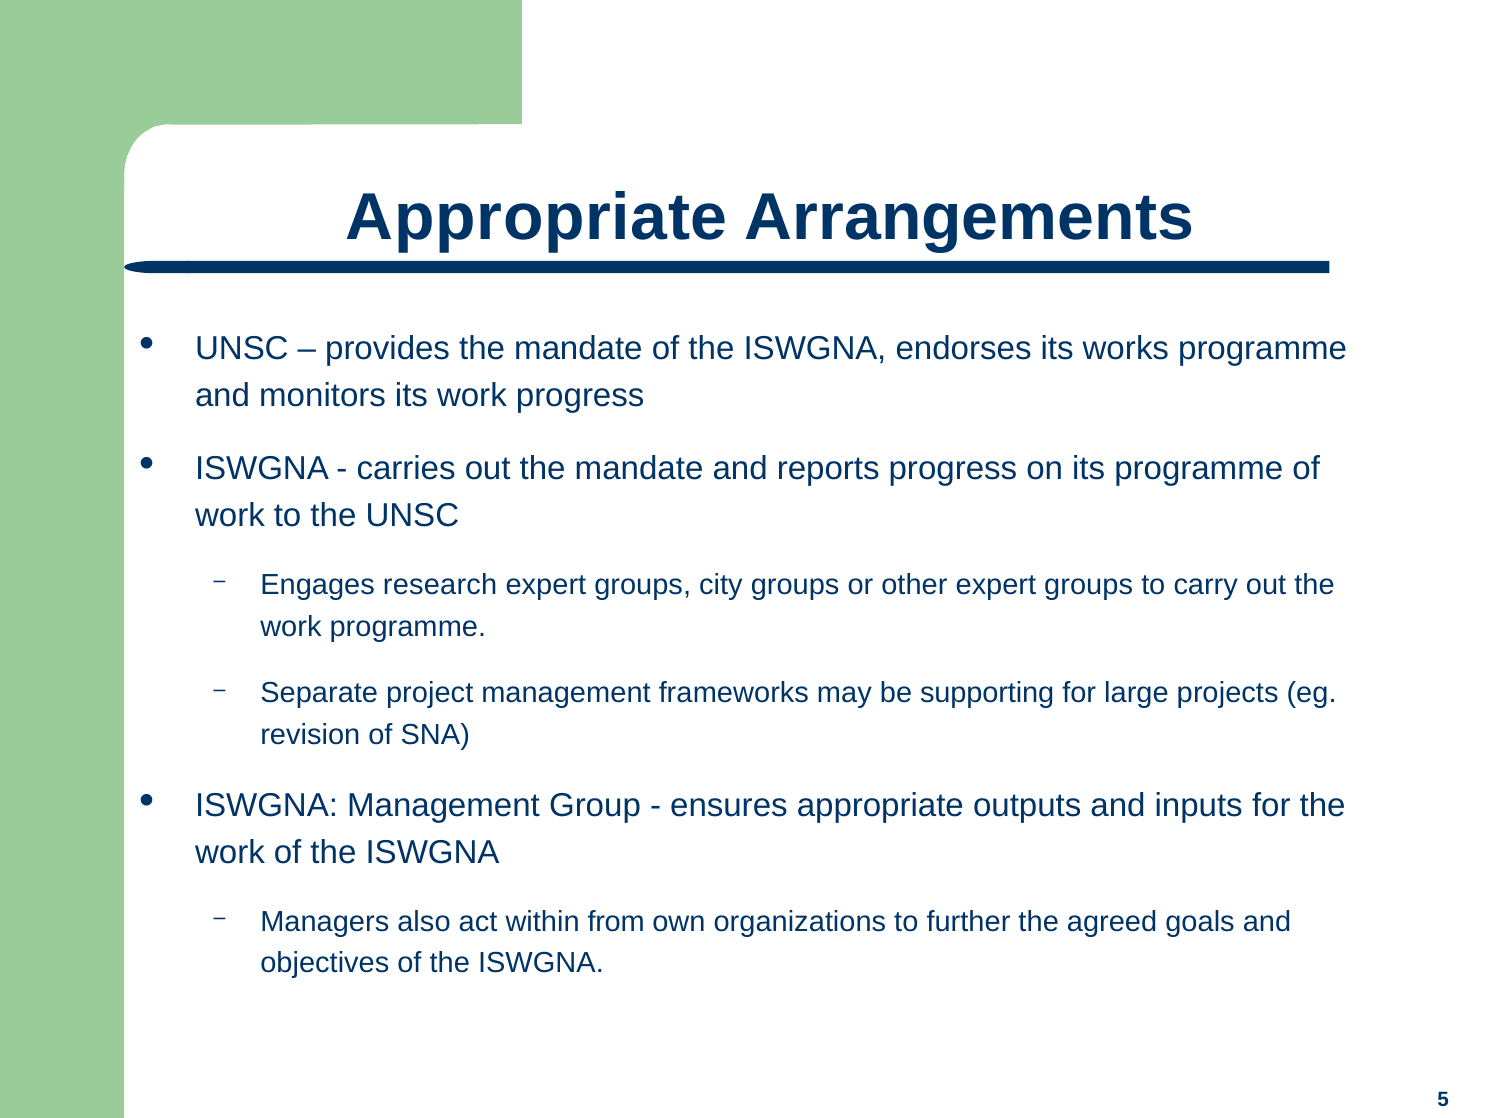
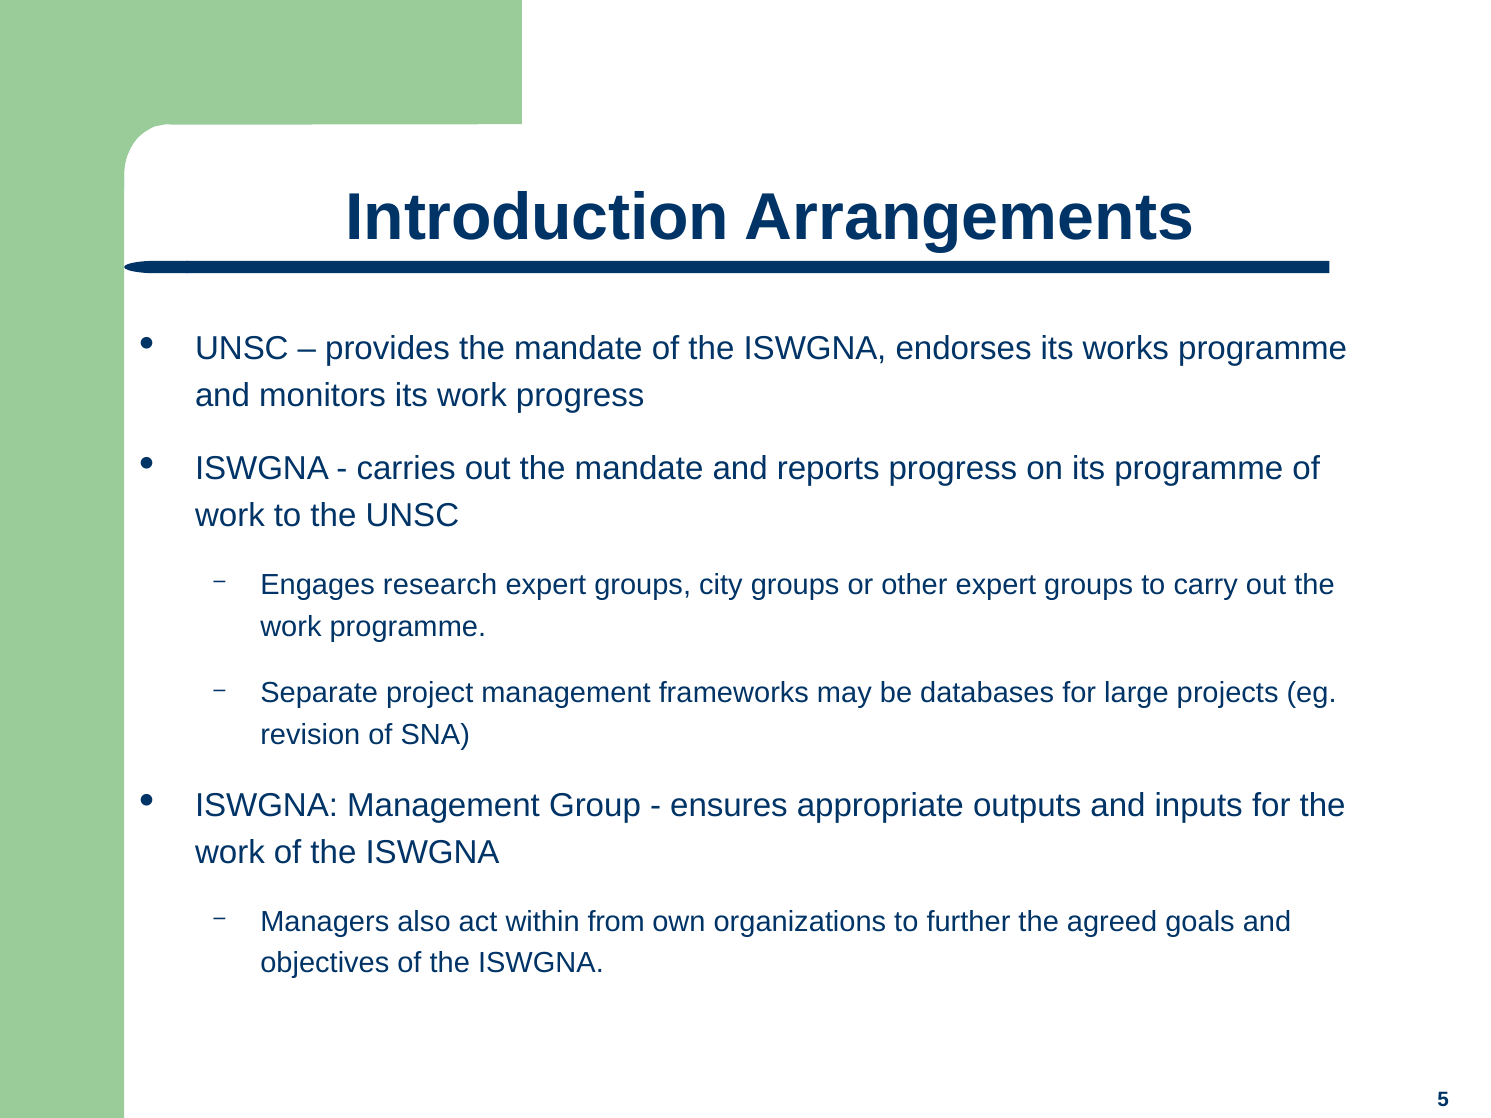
Appropriate: Appropriate -> Introduction (537, 217)
supporting: supporting -> databases (987, 693)
